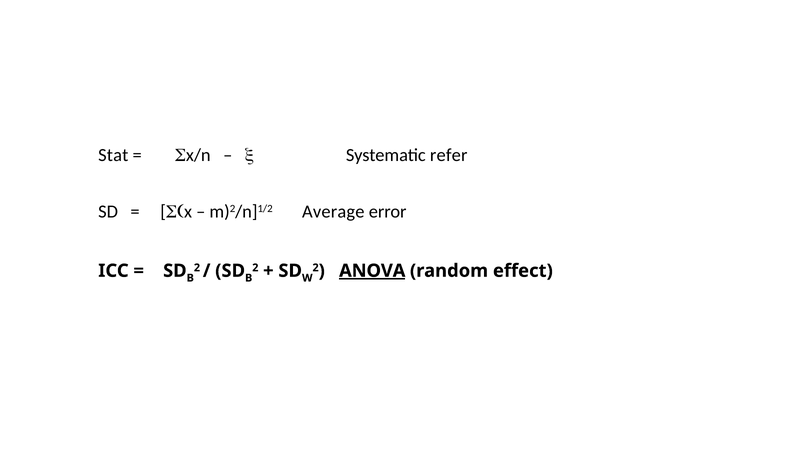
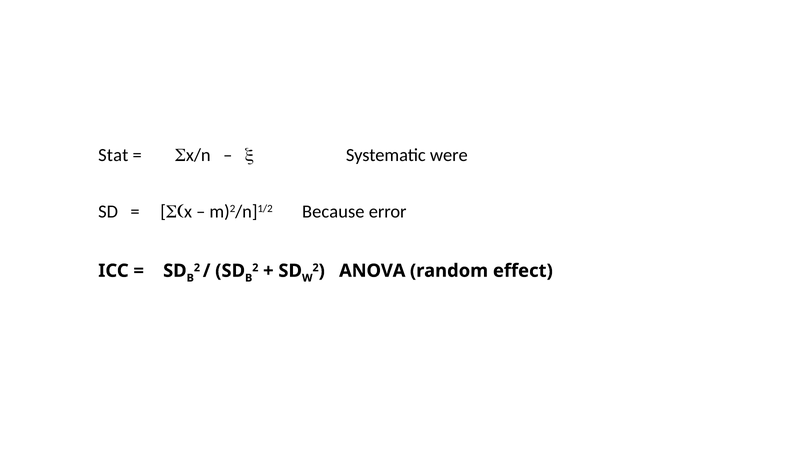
refer: refer -> were (449, 155)
Average: Average -> Because (333, 212)
ANOVA underline: present -> none (372, 271)
